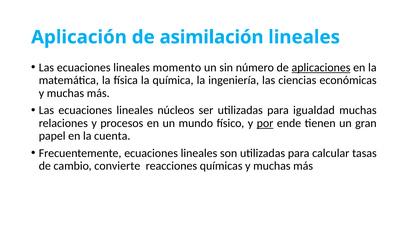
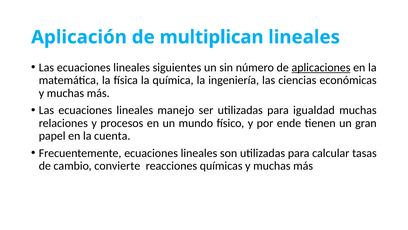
asimilación: asimilación -> multiplican (212, 37)
momento: momento -> siguientes (177, 67)
núcleos: núcleos -> manejo (176, 110)
por underline: present -> none (265, 123)
